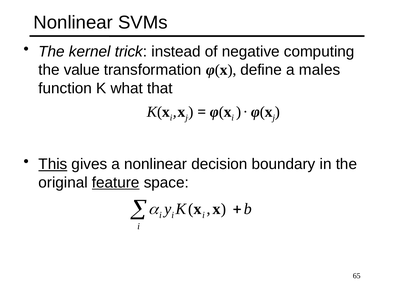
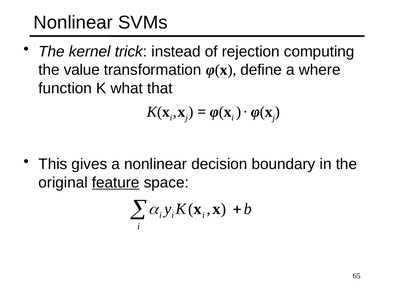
negative: negative -> rejection (251, 52)
males: males -> where (320, 70)
This underline: present -> none (53, 164)
